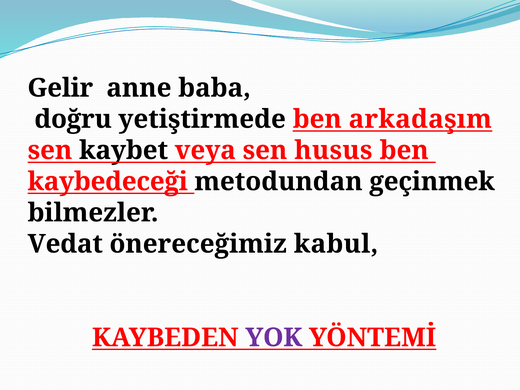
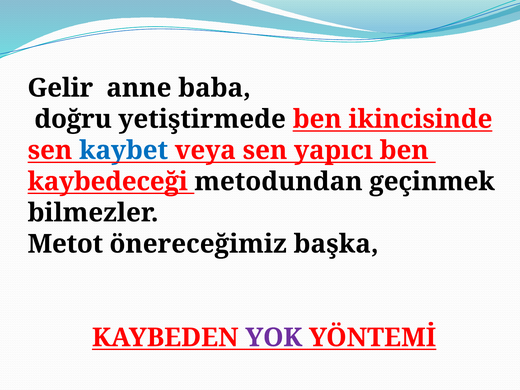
arkadaşım: arkadaşım -> ikincisinde (420, 119)
kaybet colour: black -> blue (124, 150)
husus: husus -> yapıcı (334, 150)
Vedat: Vedat -> Metot (65, 244)
kabul: kabul -> başka (336, 244)
